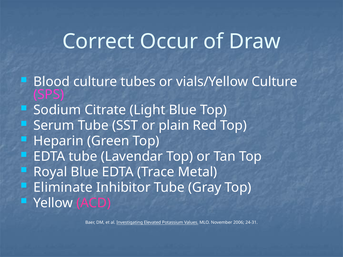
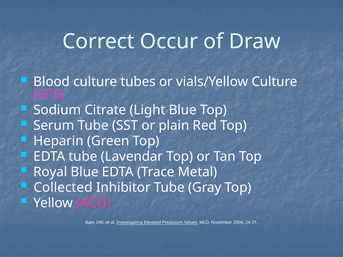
Eliminate: Eliminate -> Collected (63, 188)
